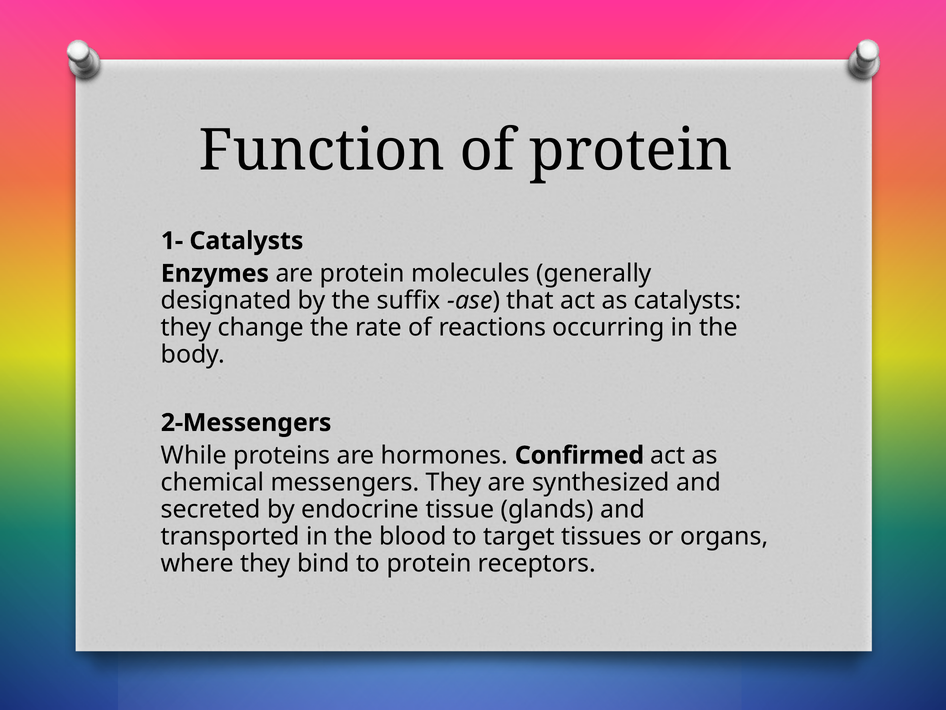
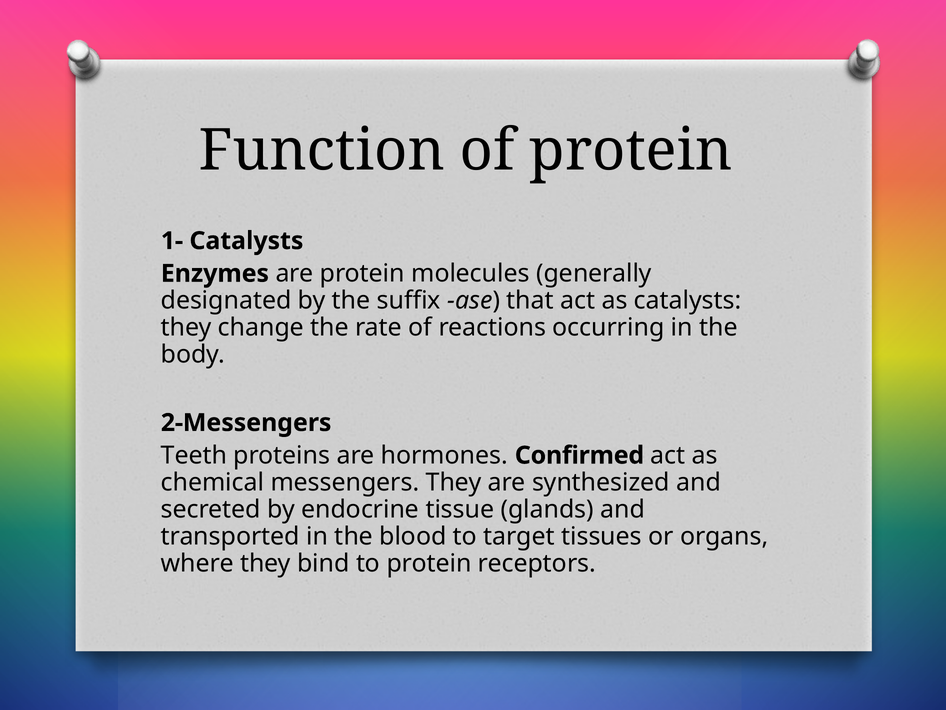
While: While -> Teeth (194, 455)
